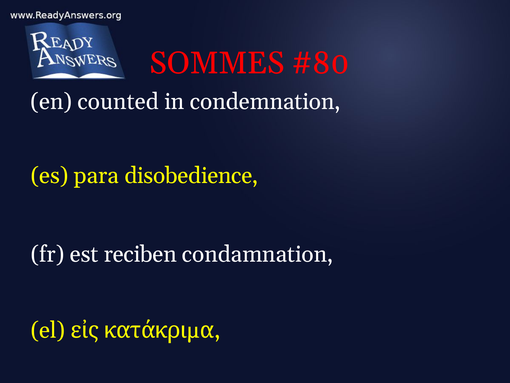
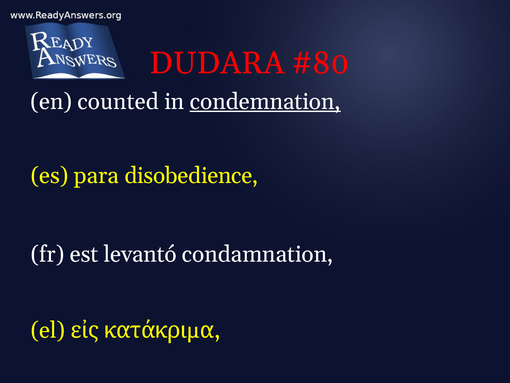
SOMMES: SOMMES -> DUDARA (217, 63)
condemnation underline: none -> present (265, 102)
reciben: reciben -> levantó (140, 254)
